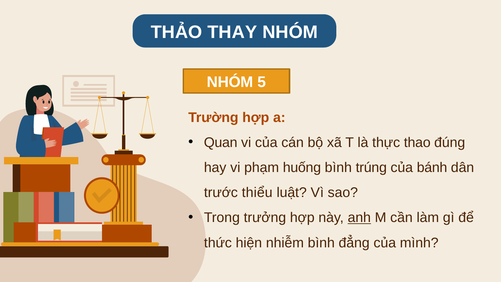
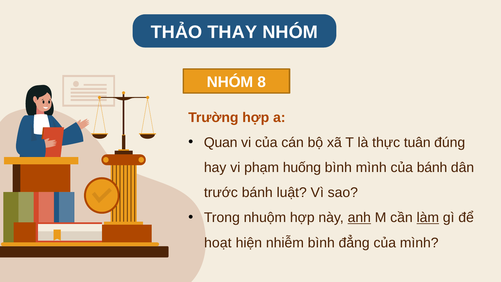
5: 5 -> 8 (262, 82)
thao: thao -> tuân (417, 142)
bình trúng: trúng -> mình (371, 167)
trước thiểu: thiểu -> bánh (257, 193)
trưởng: trưởng -> nhuộm (265, 218)
làm underline: none -> present (428, 218)
thức: thức -> hoạt (218, 243)
